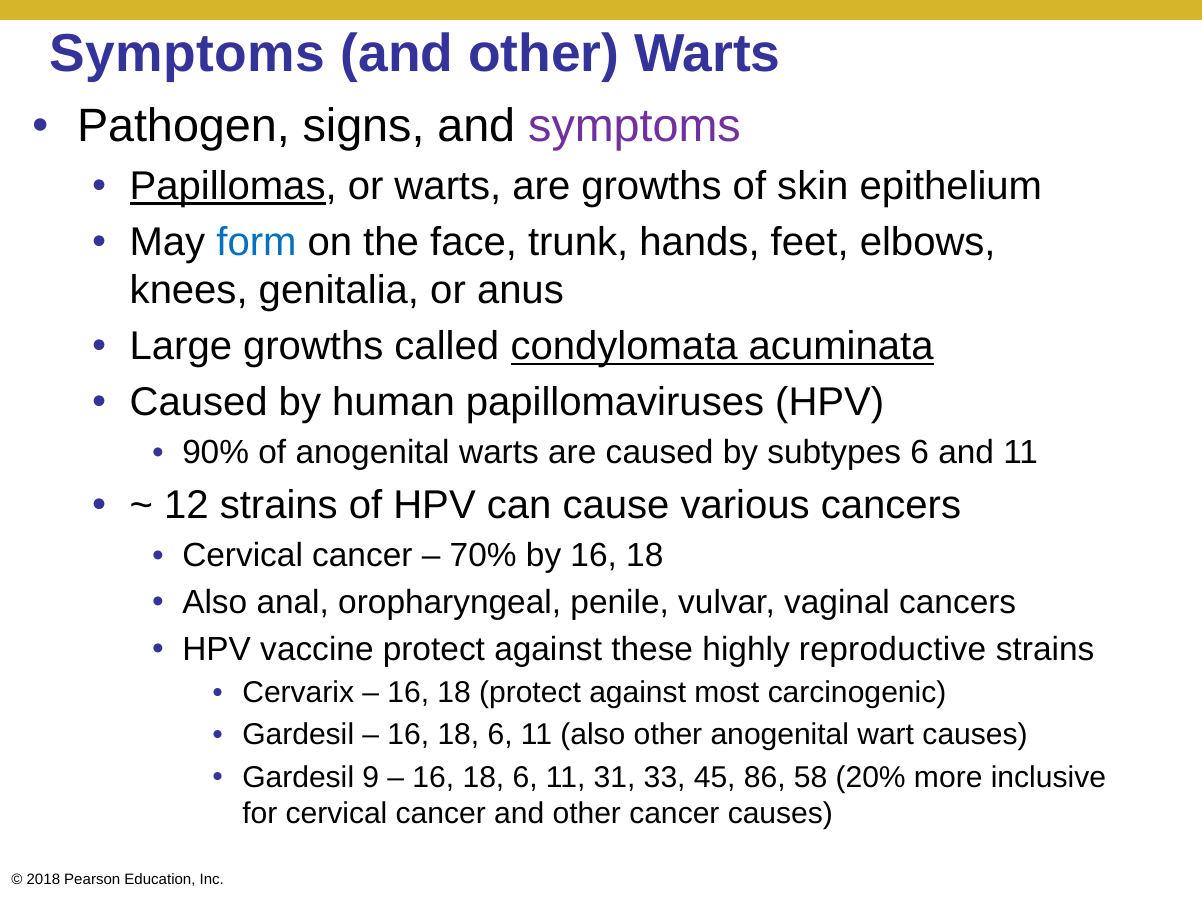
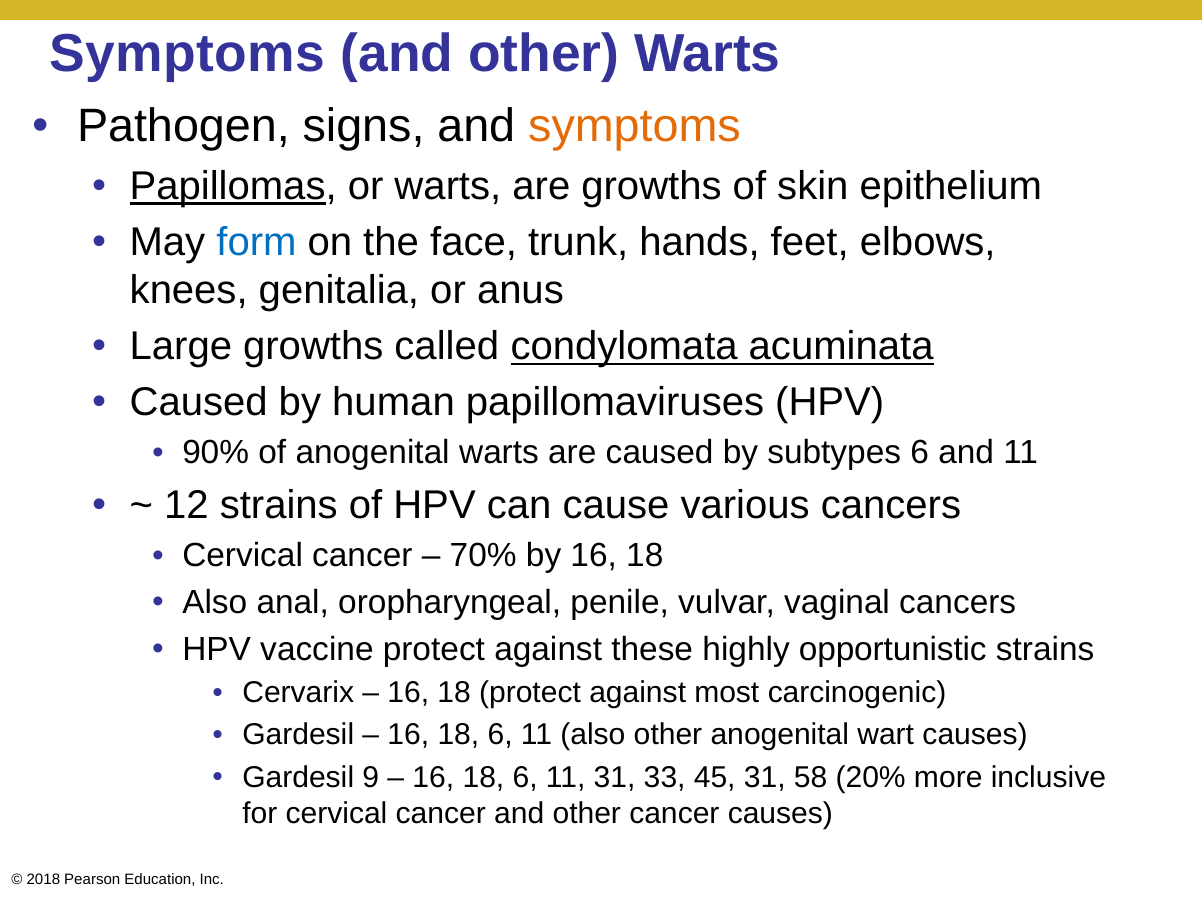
symptoms colour: purple -> orange (634, 126)
reproductive: reproductive -> opportunistic (893, 649)
45 86: 86 -> 31 (765, 777)
